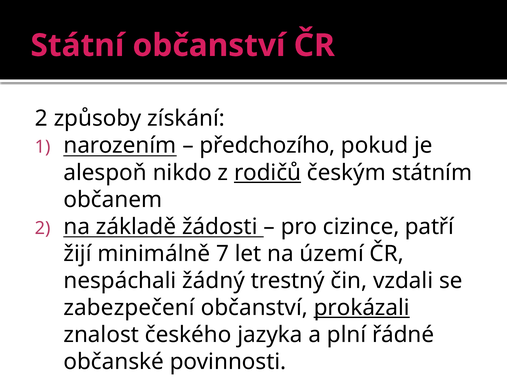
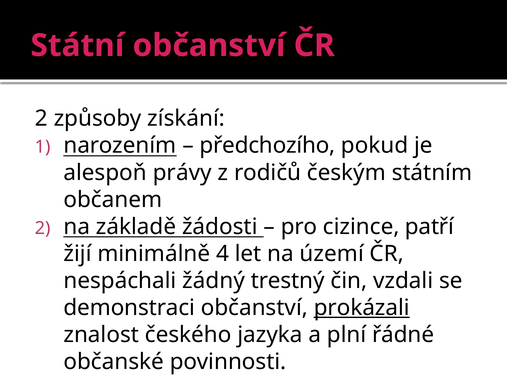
nikdo: nikdo -> právy (182, 173)
rodičů underline: present -> none (268, 173)
7: 7 -> 4 (222, 254)
zabezpečení: zabezpečení -> demonstraci (129, 308)
